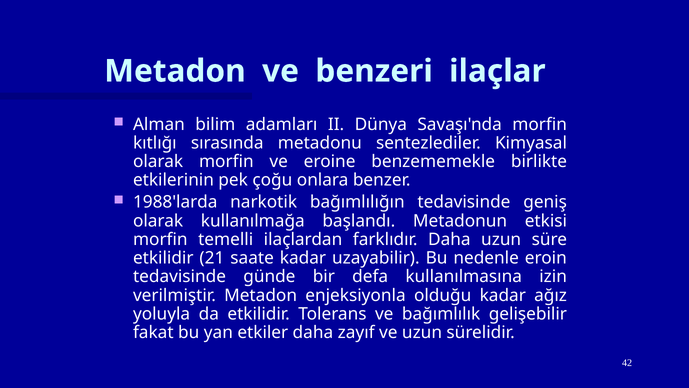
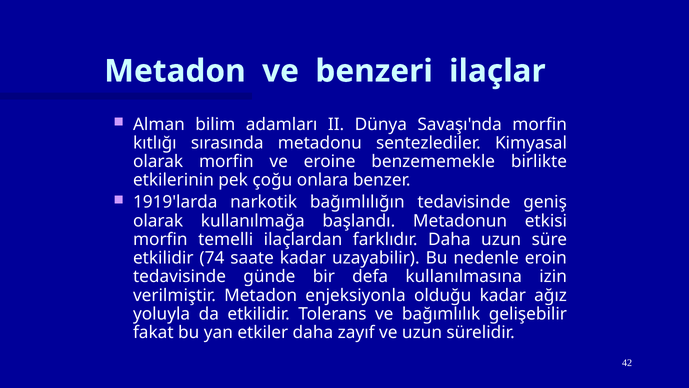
1988'larda: 1988'larda -> 1919'larda (175, 202)
21: 21 -> 74 (212, 258)
